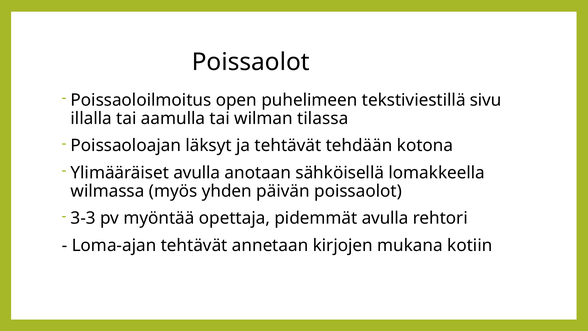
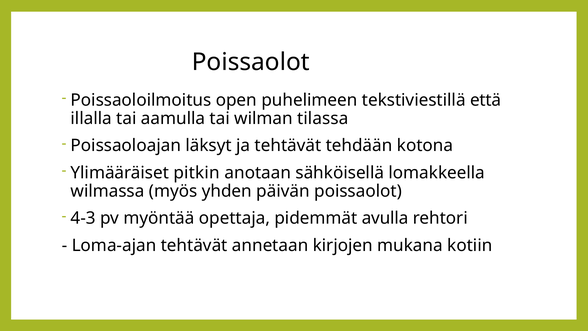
sivu: sivu -> että (486, 100)
Ylimääräiset avulla: avulla -> pitkin (197, 173)
3-3: 3-3 -> 4-3 (83, 218)
